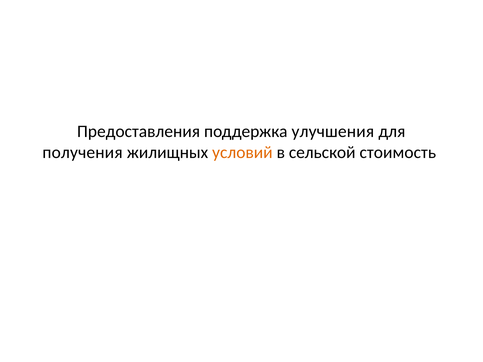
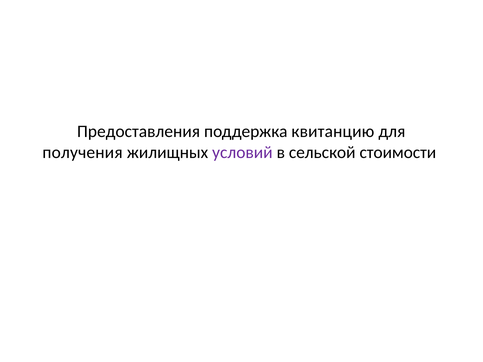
улучшения: улучшения -> квитанцию (333, 132)
условий colour: orange -> purple (242, 153)
стоимость: стоимость -> стоимости (398, 153)
